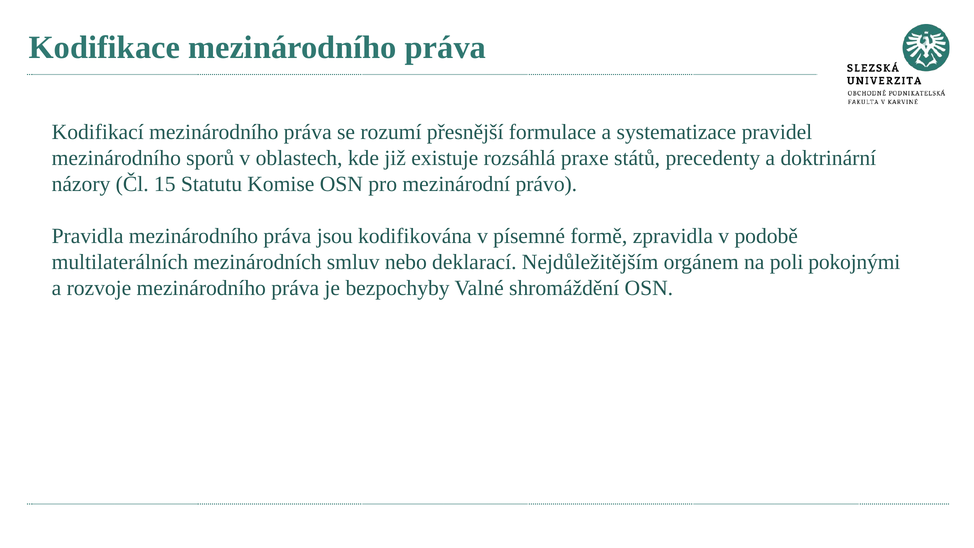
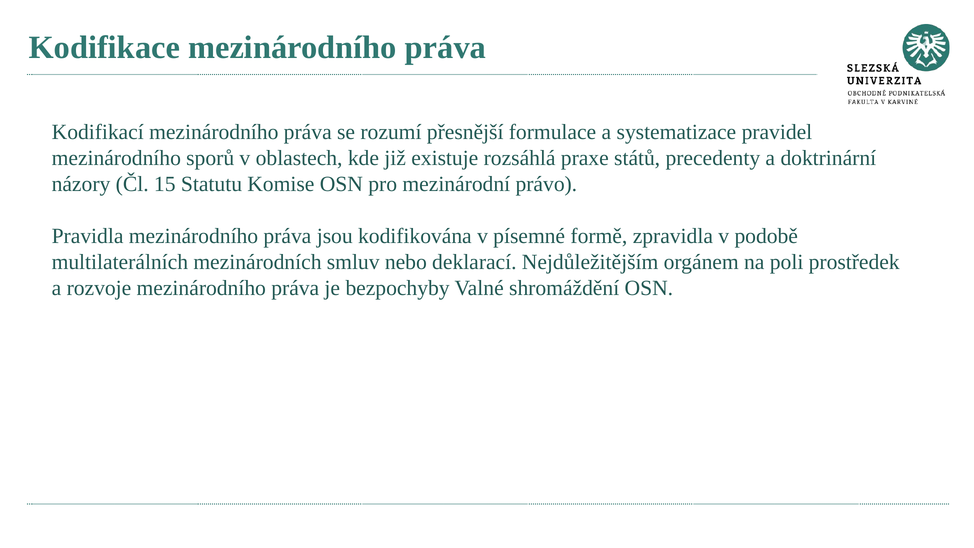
pokojnými: pokojnými -> prostředek (854, 262)
